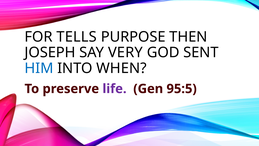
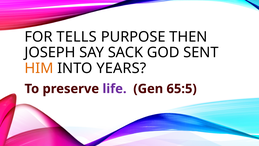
VERY: VERY -> SACK (125, 52)
HIM colour: blue -> orange (39, 68)
WHEN: WHEN -> YEARS (121, 68)
95:5: 95:5 -> 65:5 (182, 89)
